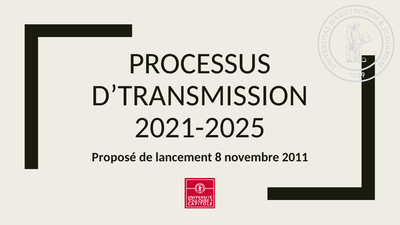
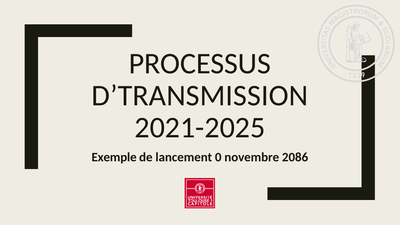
Proposé: Proposé -> Exemple (114, 157)
8: 8 -> 0 (218, 157)
2011: 2011 -> 2086 (295, 157)
